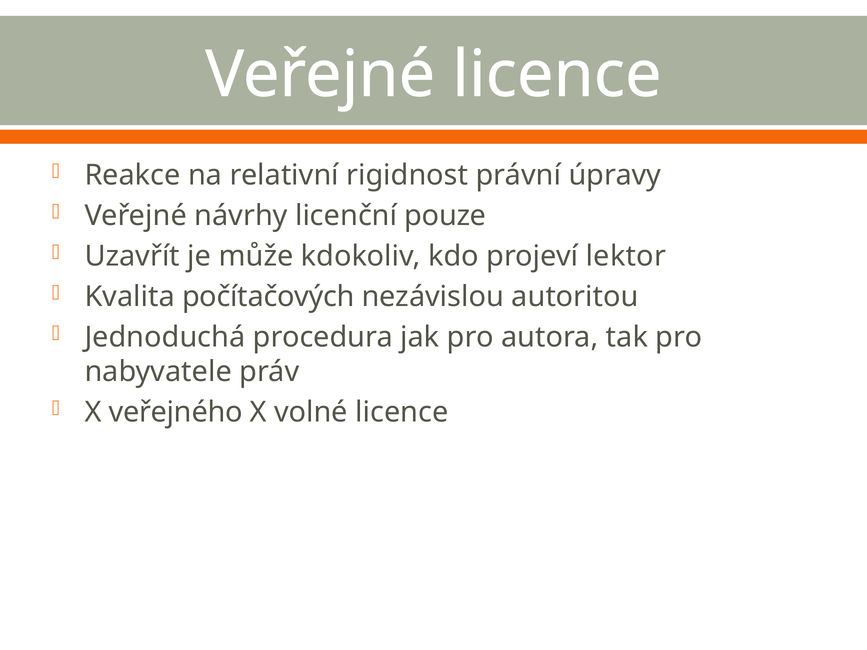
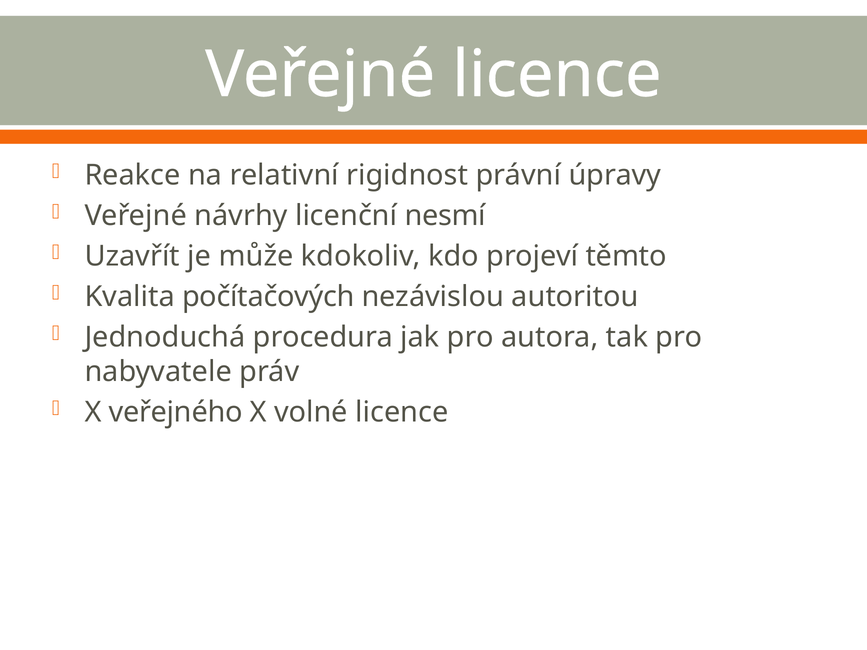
pouze: pouze -> nesmí (445, 216)
lektor: lektor -> těmto (626, 256)
